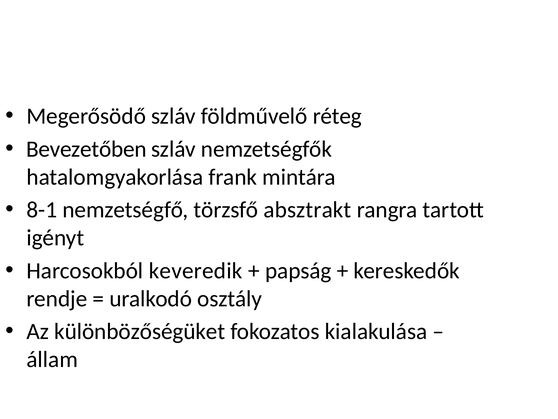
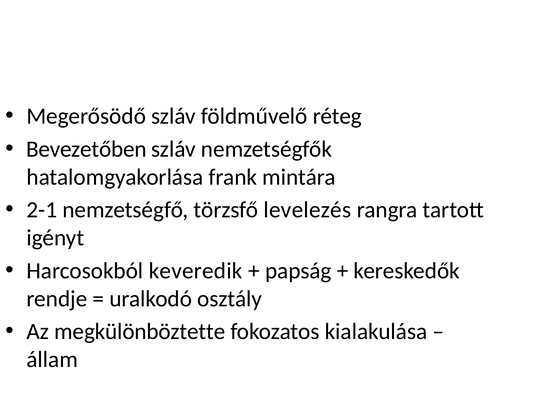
8-1: 8-1 -> 2-1 (42, 210)
absztrakt: absztrakt -> levelezés (307, 210)
különbözőségüket: különbözőségüket -> megkülönböztette (140, 331)
